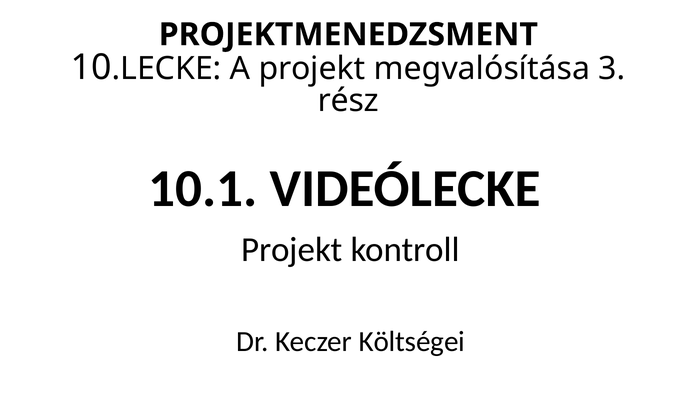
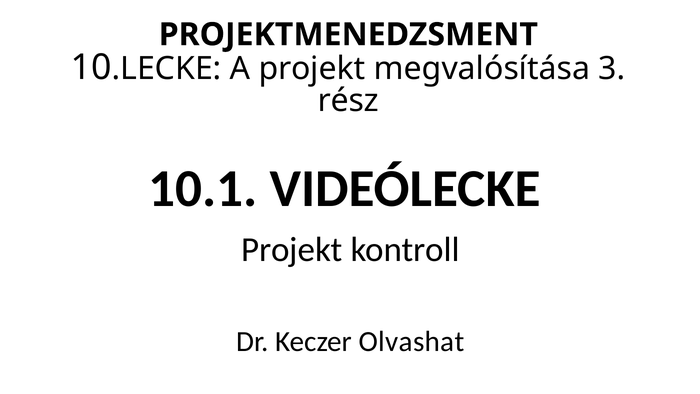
Költségei: Költségei -> Olvashat (412, 341)
